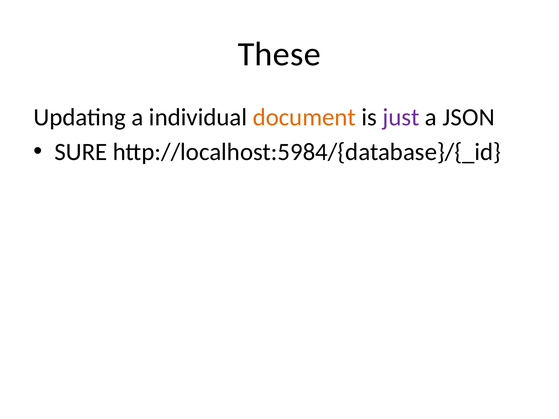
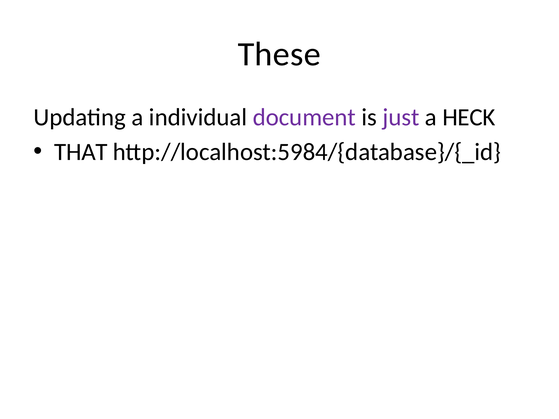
document colour: orange -> purple (304, 117)
JSON: JSON -> HECK (469, 117)
SURE: SURE -> THAT (81, 152)
